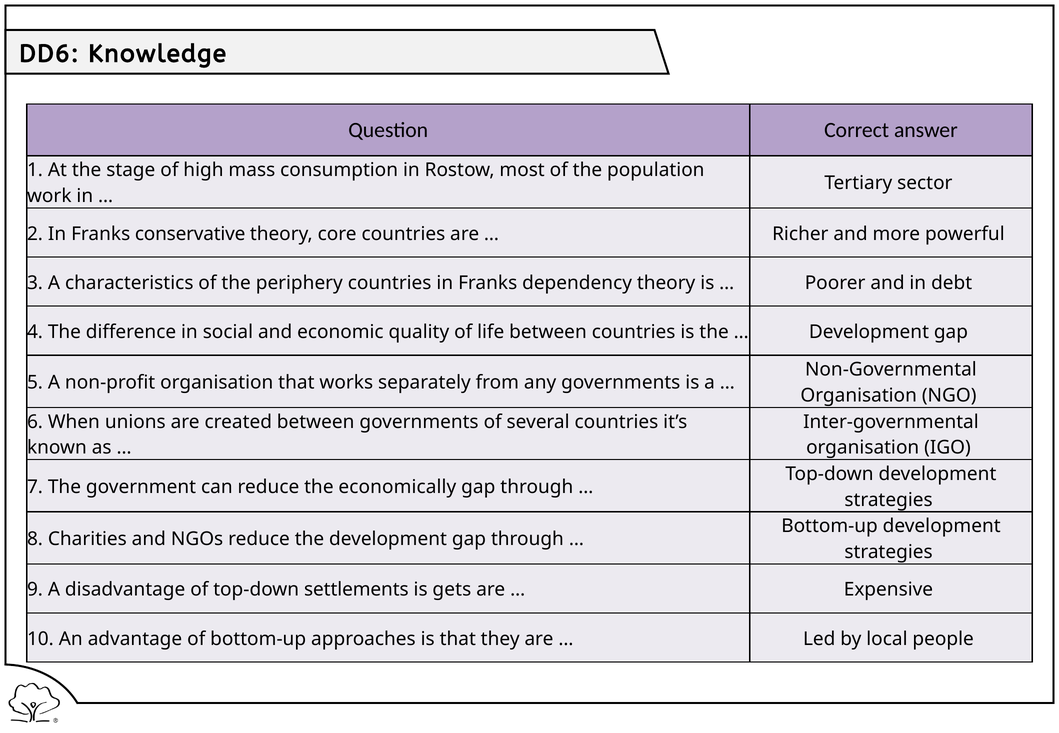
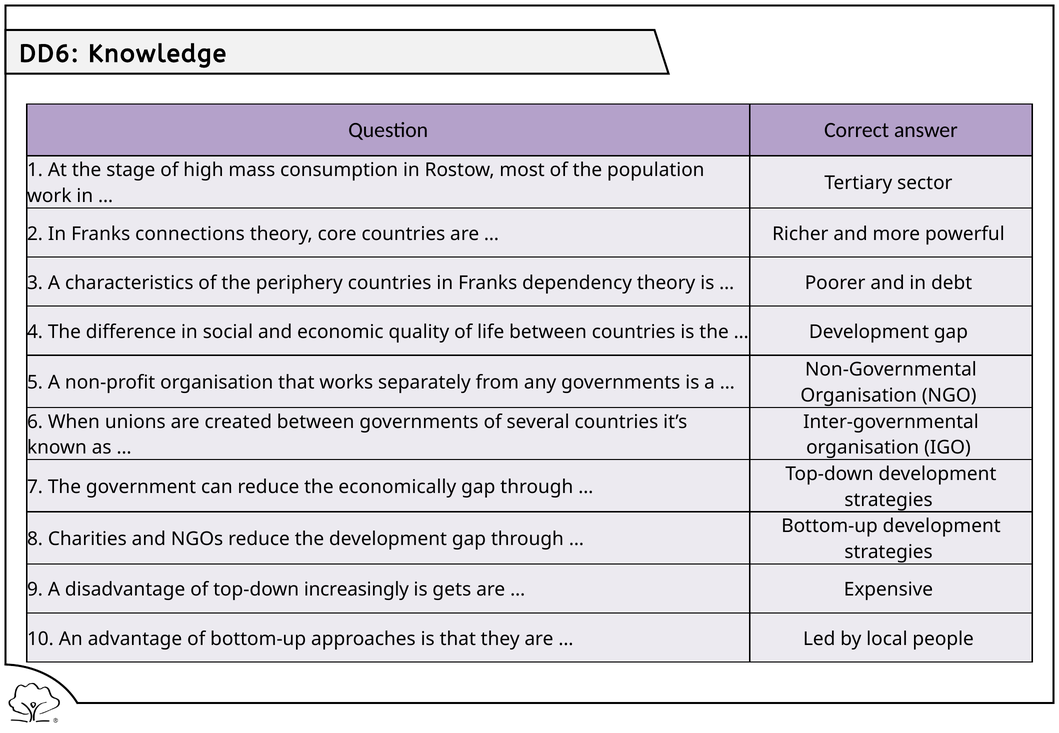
conservative: conservative -> connections (190, 234)
settlements: settlements -> increasingly (356, 590)
